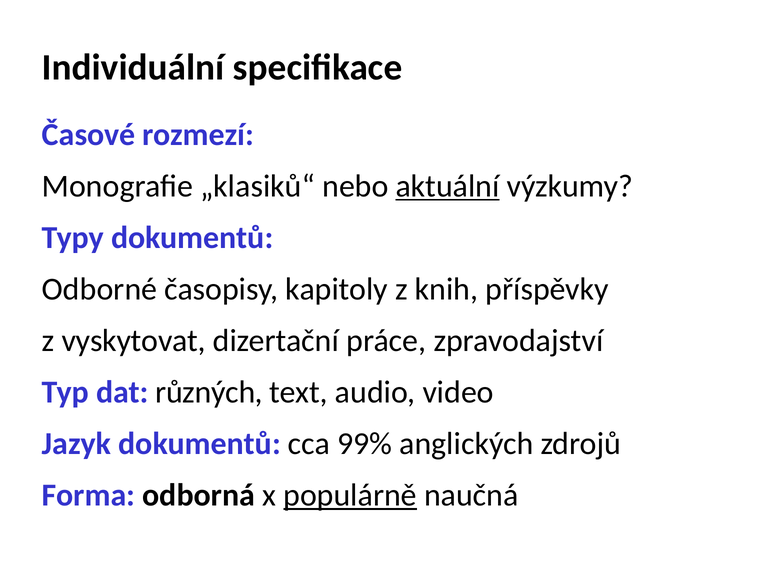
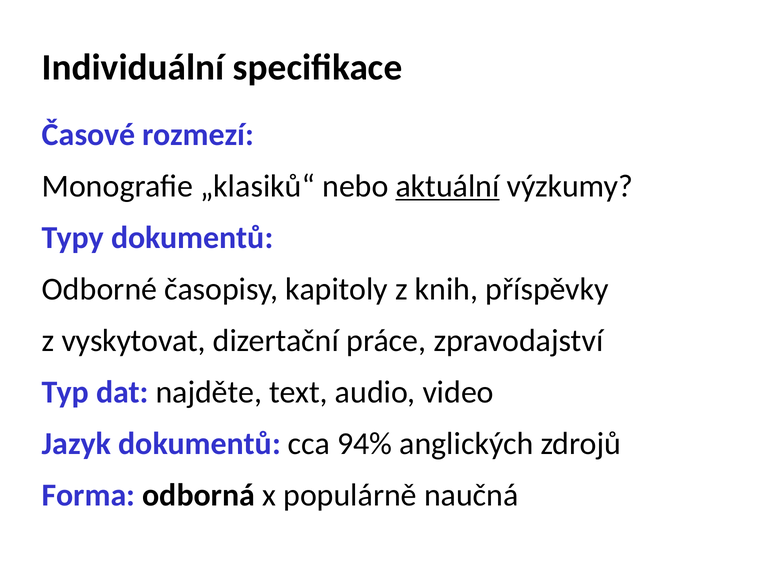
různých: různých -> najděte (209, 392)
99%: 99% -> 94% (365, 444)
populárně underline: present -> none (350, 495)
